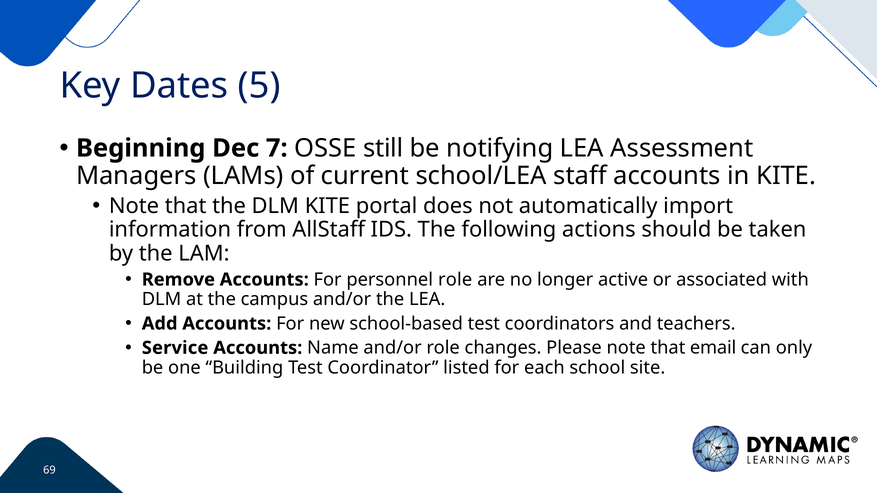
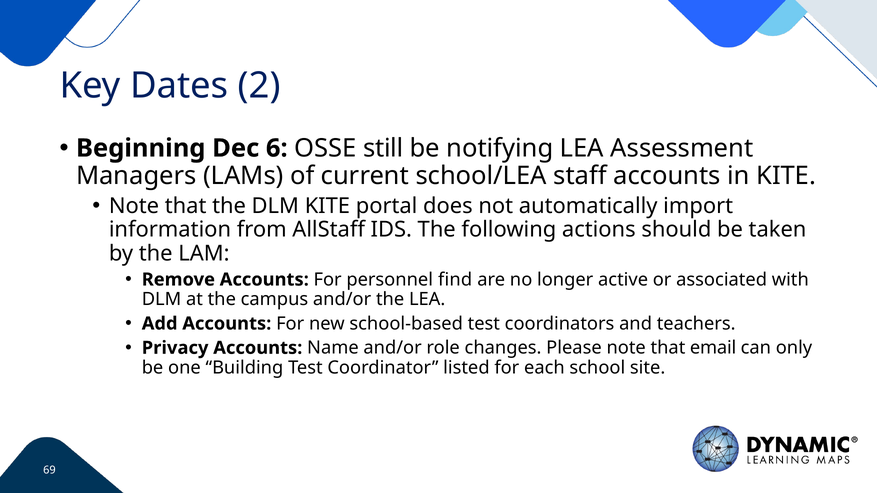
5: 5 -> 2 (259, 86)
7: 7 -> 6 (277, 148)
personnel role: role -> find (455, 280)
Service: Service -> Privacy (175, 348)
